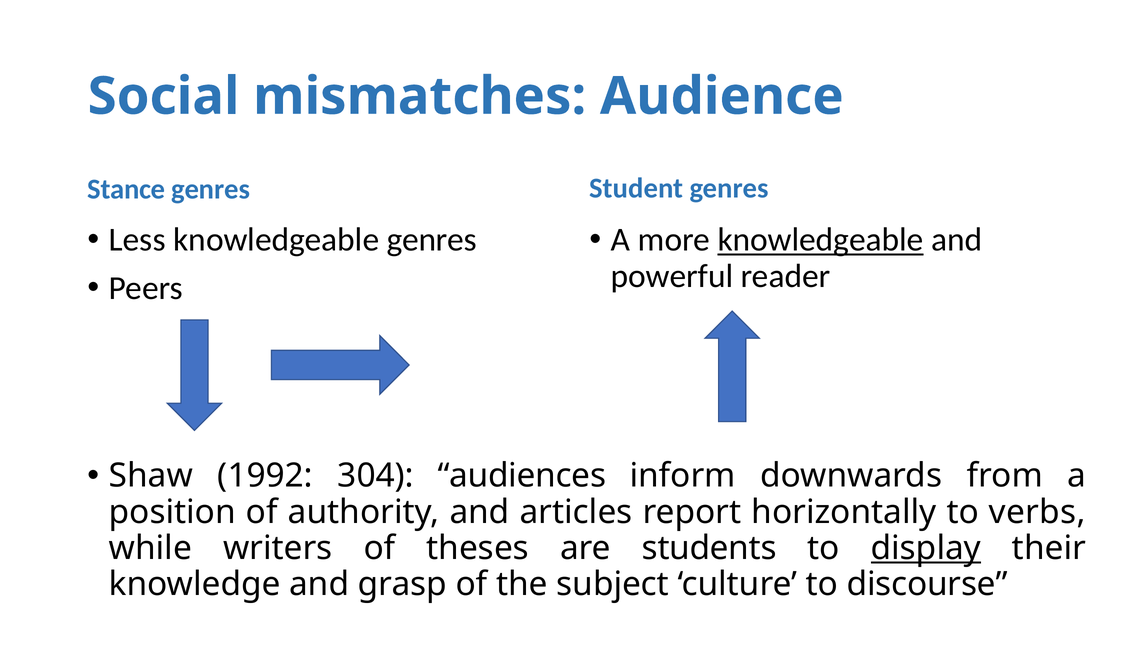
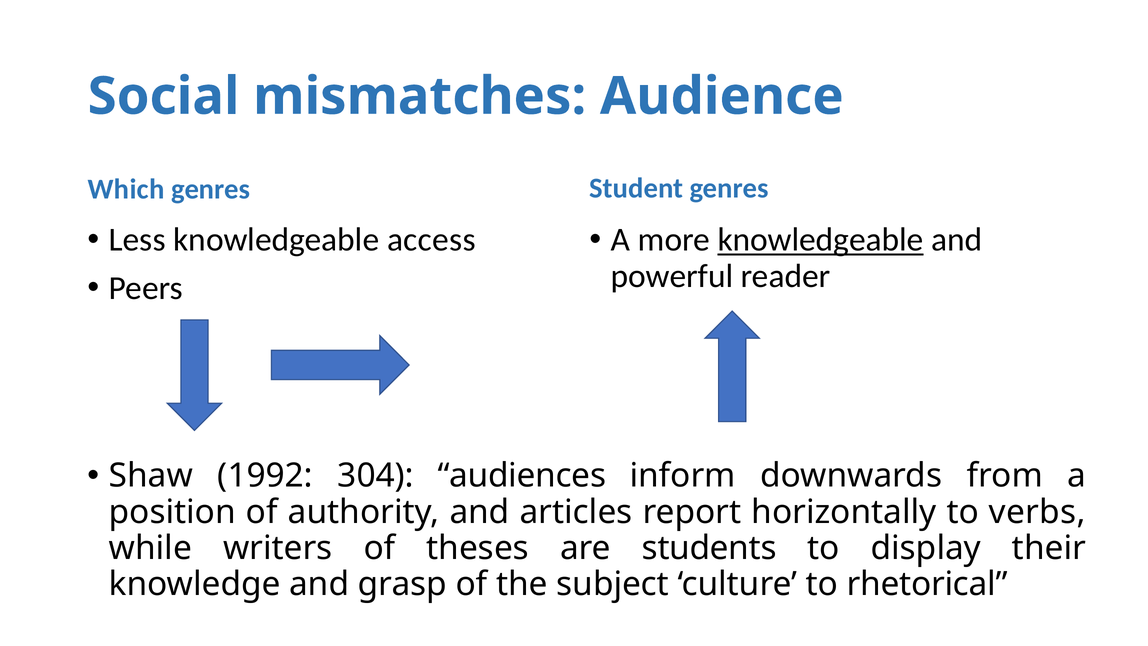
Stance: Stance -> Which (126, 189)
knowledgeable genres: genres -> access (431, 240)
display underline: present -> none (926, 548)
discourse: discourse -> rhetorical (927, 584)
